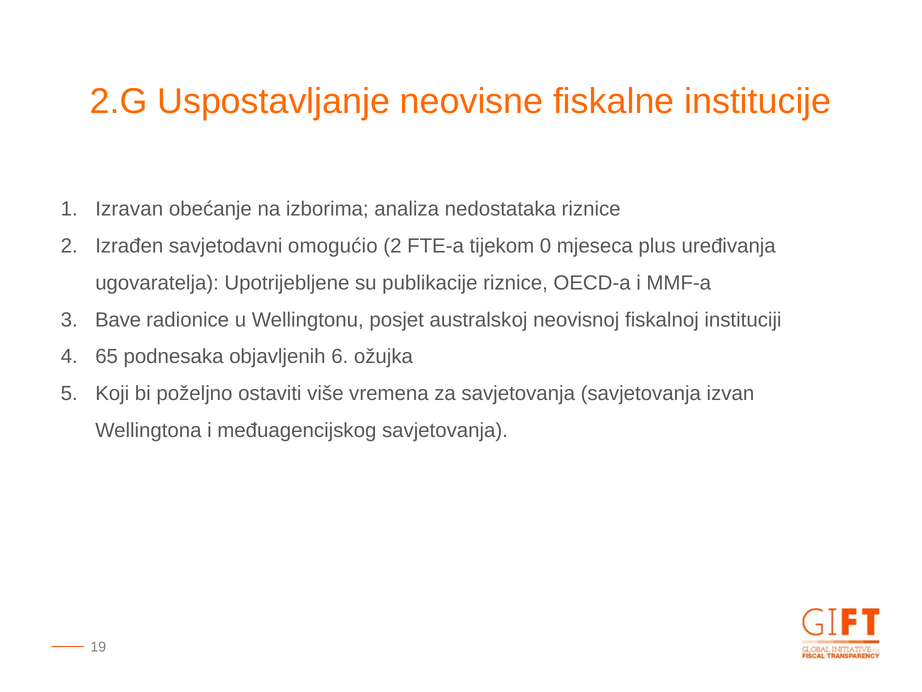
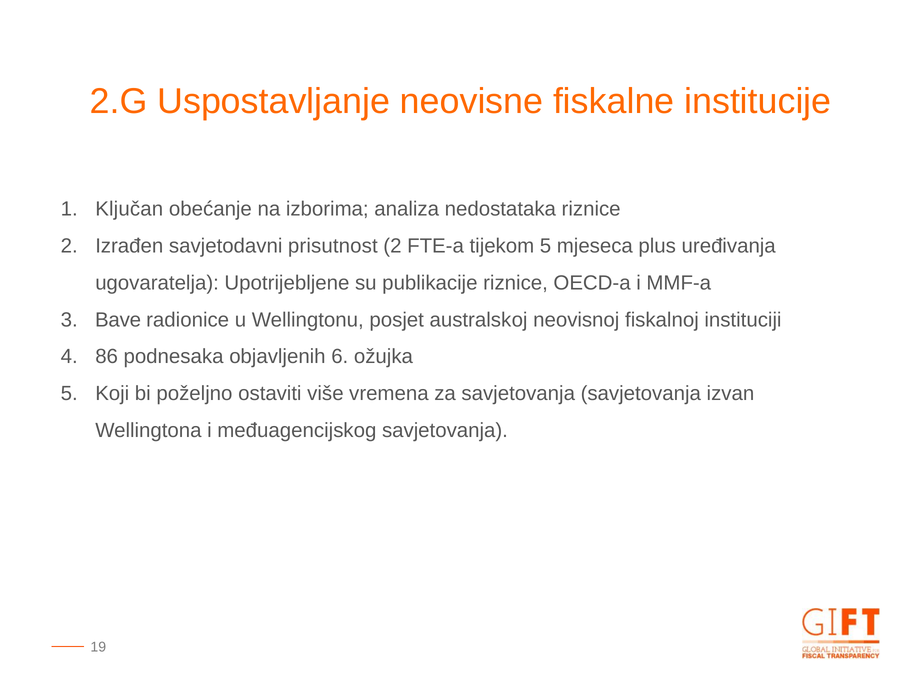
Izravan: Izravan -> Ključan (129, 209)
omogućio: omogućio -> prisutnost (333, 246)
tijekom 0: 0 -> 5 (545, 246)
65: 65 -> 86 (107, 356)
